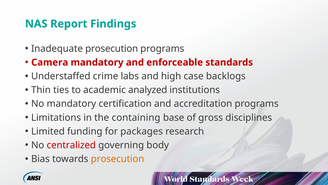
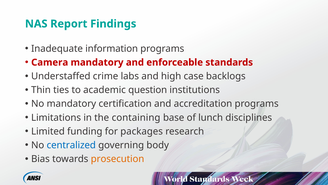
Inadequate prosecution: prosecution -> information (112, 49)
analyzed: analyzed -> question (148, 90)
gross: gross -> lunch (211, 117)
centralized colour: red -> blue (71, 145)
